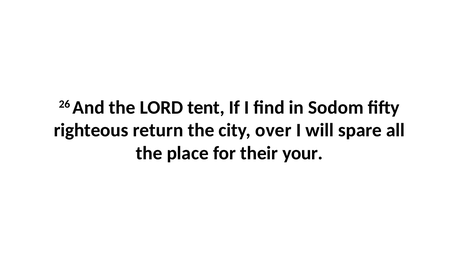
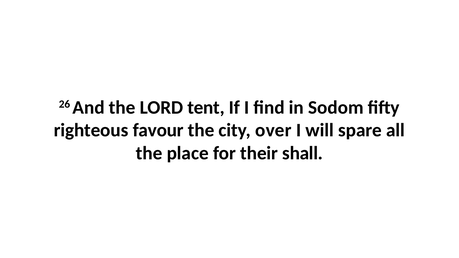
return: return -> favour (158, 130)
your: your -> shall (303, 153)
